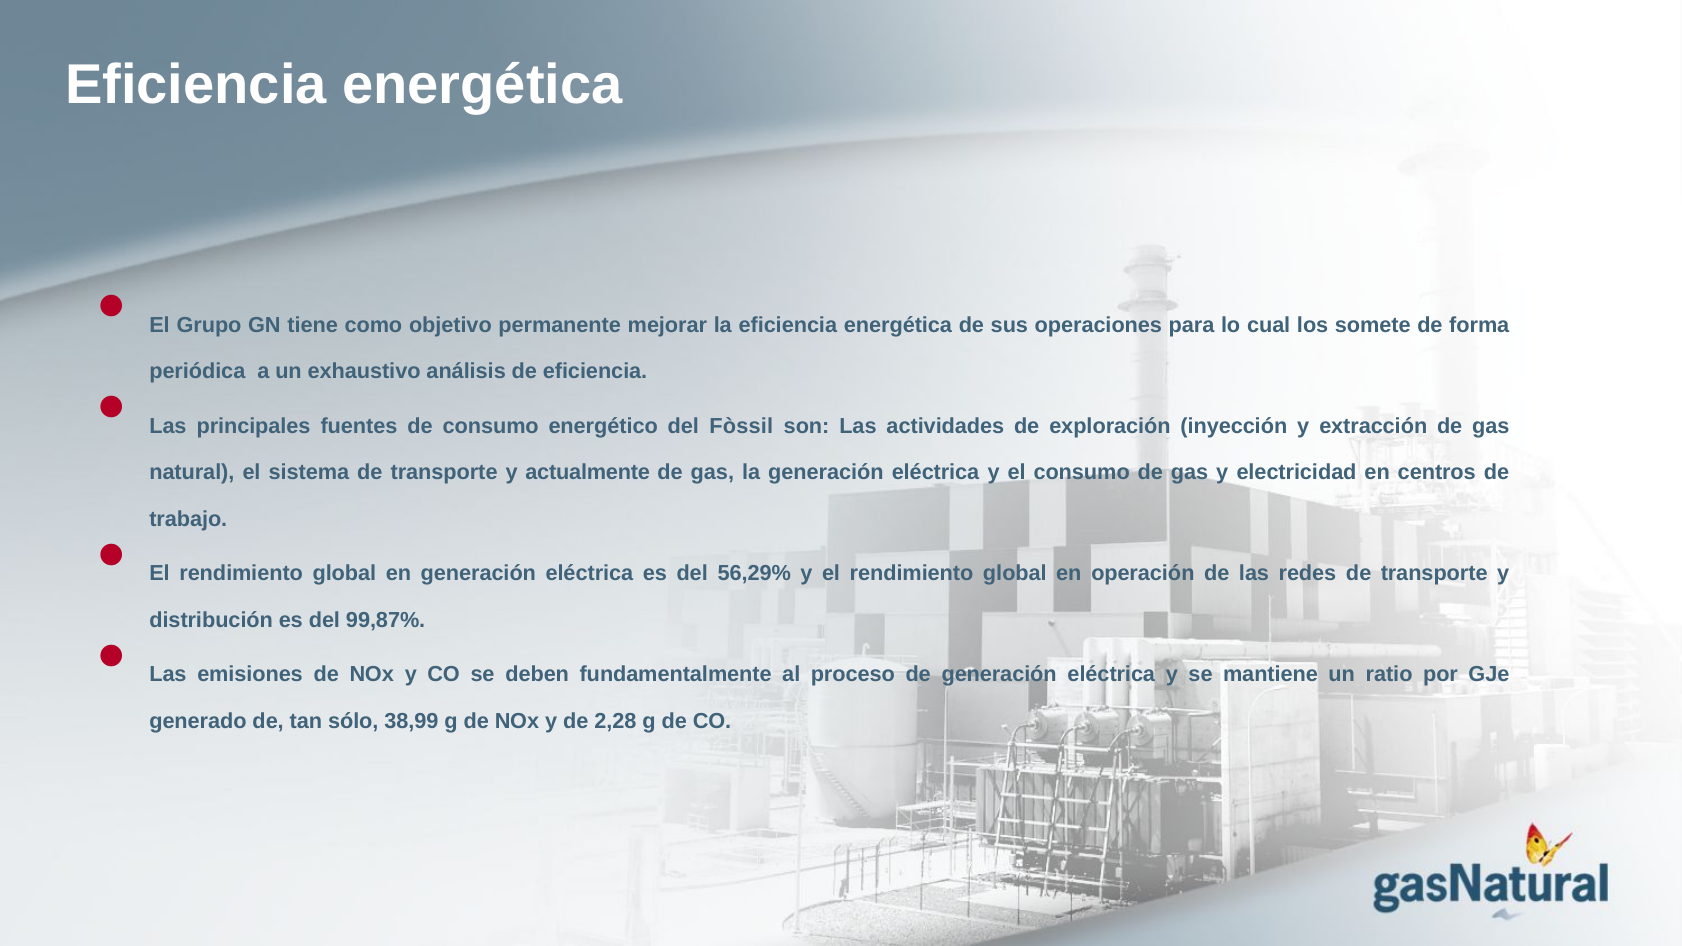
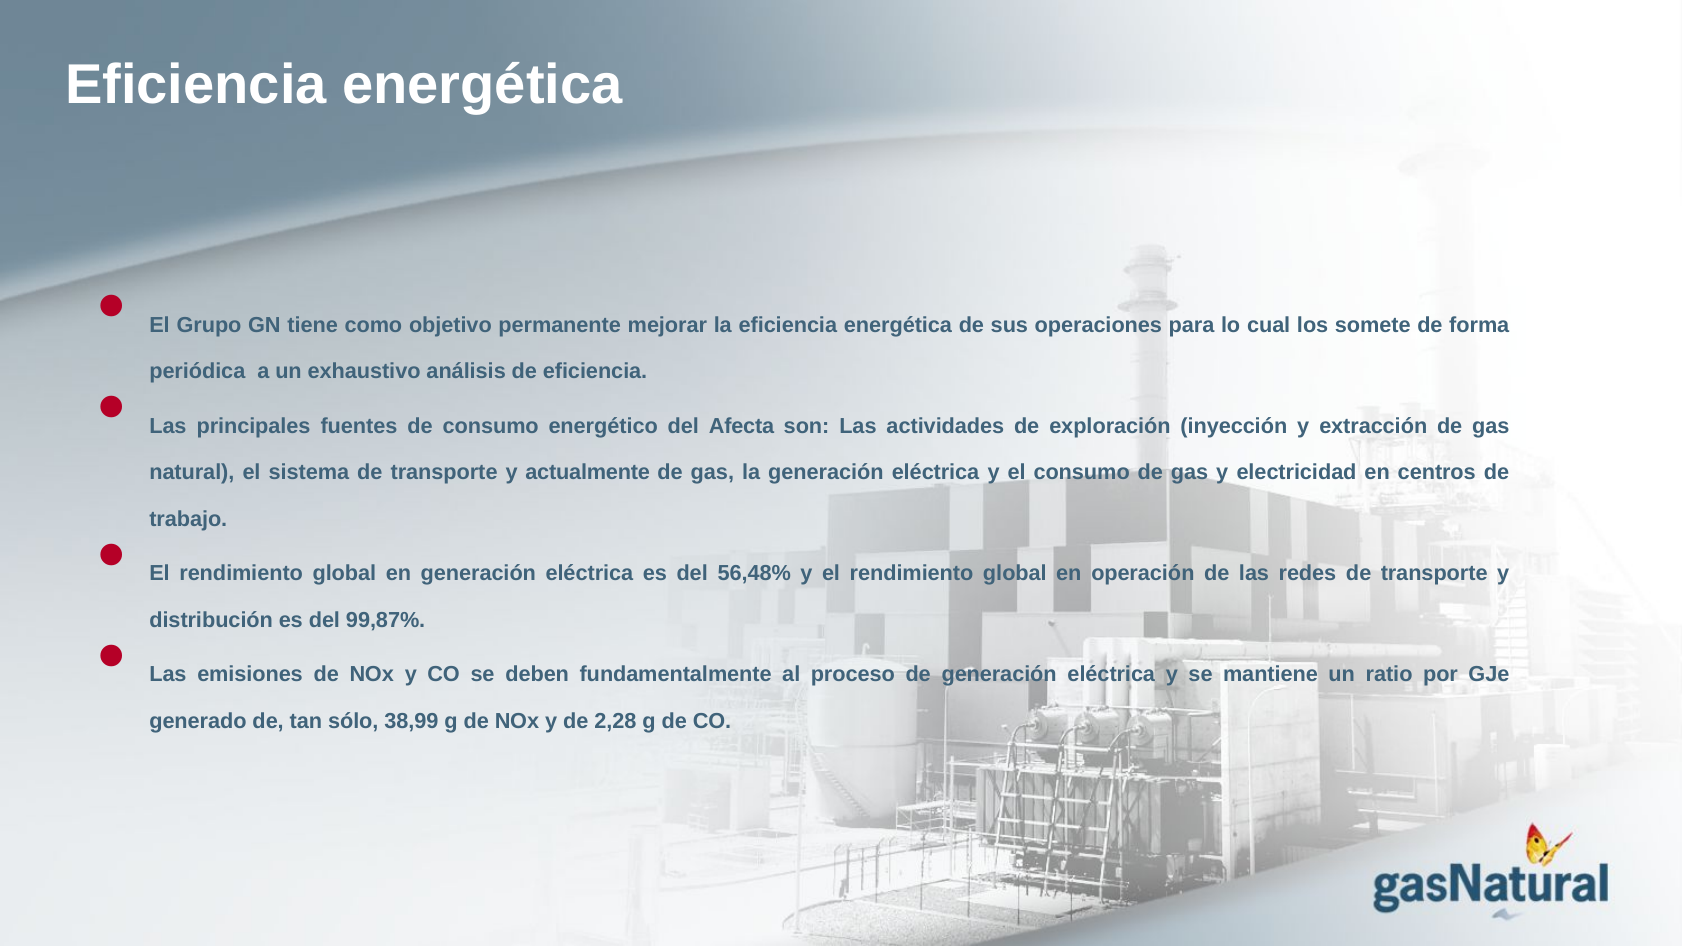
Fòssil: Fòssil -> Afecta (742, 426)
56,29%: 56,29% -> 56,48% (754, 574)
